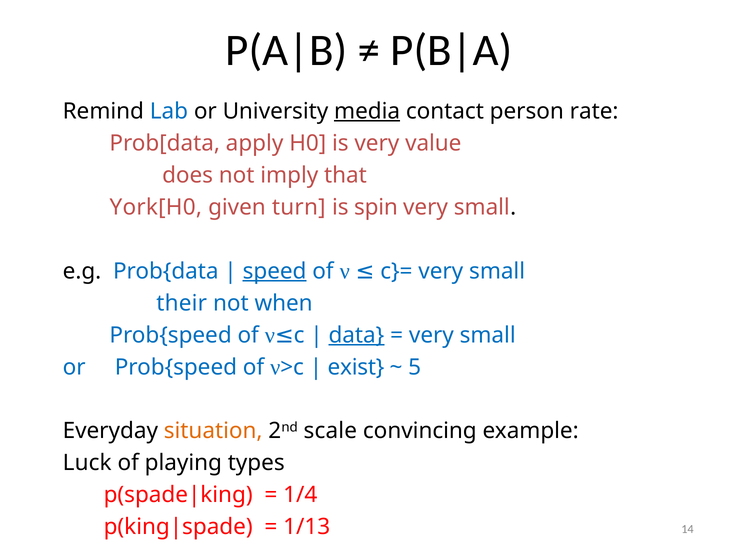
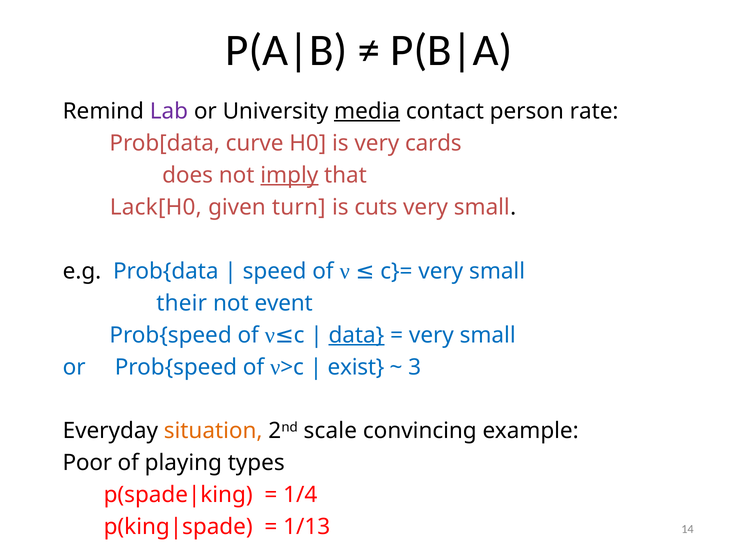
Lab colour: blue -> purple (169, 111)
apply: apply -> curve (255, 143)
value: value -> cards (433, 143)
imply underline: none -> present (289, 175)
York[H0: York[H0 -> Lack[H0 (156, 207)
spin: spin -> cuts (376, 207)
speed underline: present -> none (275, 271)
when: when -> event (284, 303)
5: 5 -> 3 (415, 367)
Luck: Luck -> Poor (87, 463)
